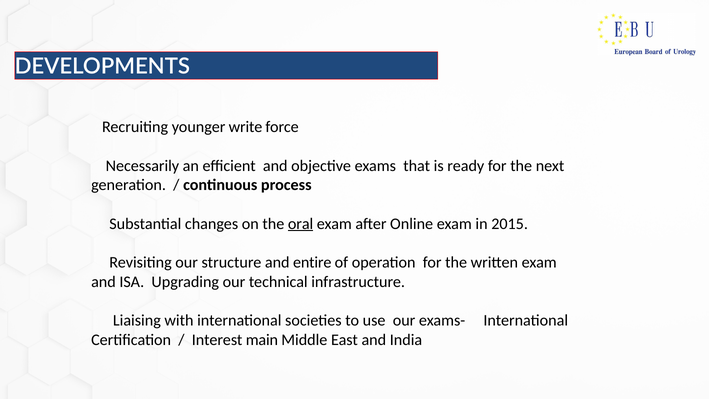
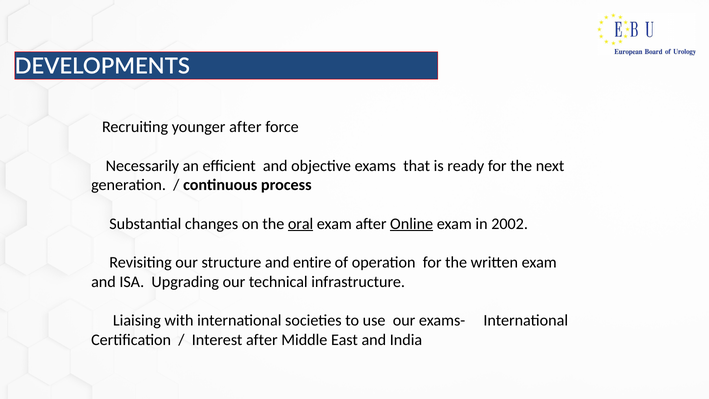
younger write: write -> after (245, 127)
Online underline: none -> present (412, 224)
2015: 2015 -> 2002 (510, 224)
Interest main: main -> after (262, 340)
